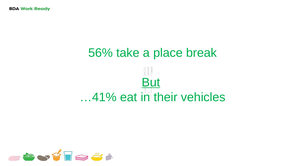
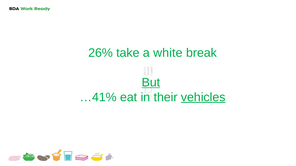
56%: 56% -> 26% (101, 53)
place: place -> white (168, 53)
vehicles underline: none -> present (203, 97)
